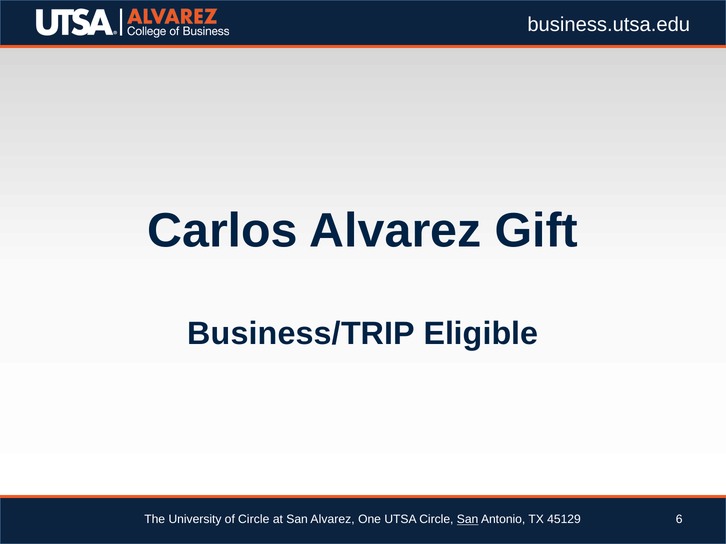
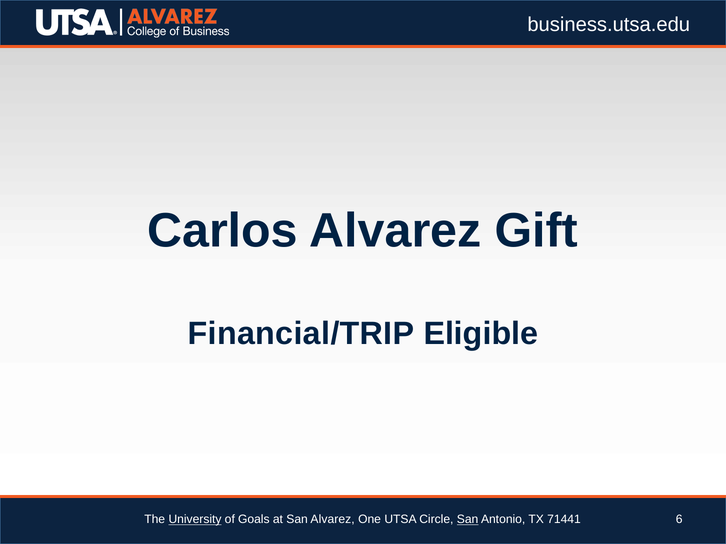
Business/TRIP: Business/TRIP -> Financial/TRIP (301, 334)
University underline: none -> present (195, 520)
of Circle: Circle -> Goals (254, 520)
45129: 45129 -> 71441 (564, 520)
